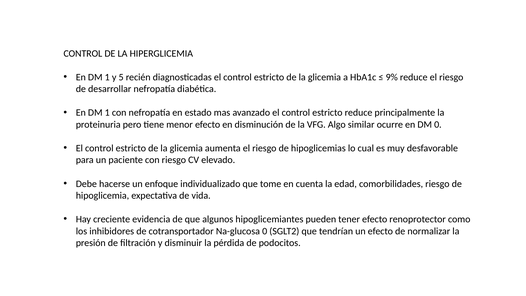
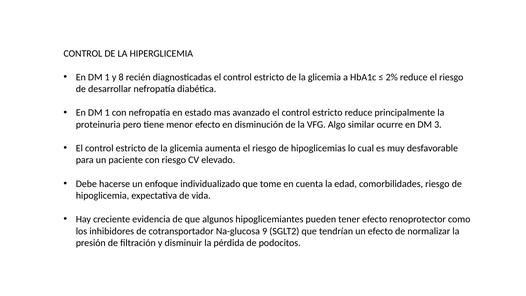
5: 5 -> 8 (121, 77)
9%: 9% -> 2% (392, 77)
DM 0: 0 -> 3 (438, 124)
Na-glucosa 0: 0 -> 9 (265, 231)
